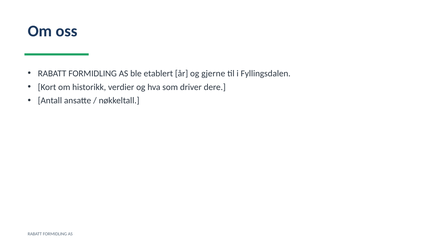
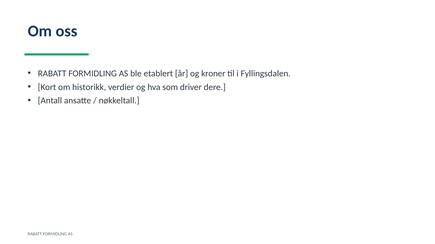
gjerne: gjerne -> kroner (213, 74)
